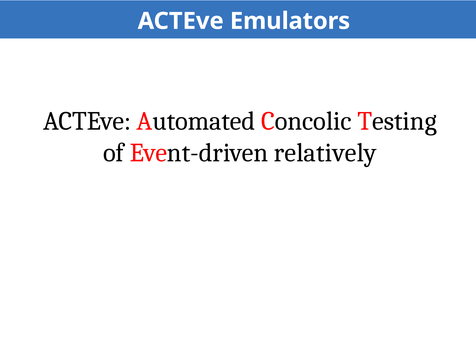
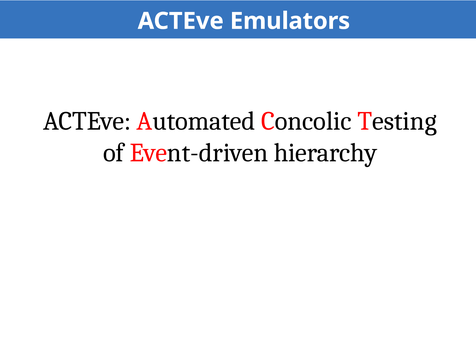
relatively: relatively -> hierarchy (326, 153)
